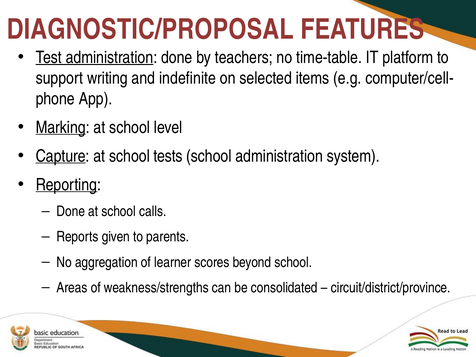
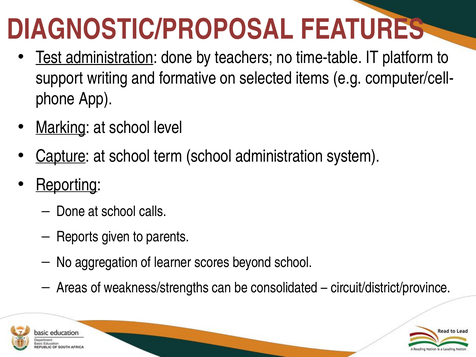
indefinite: indefinite -> formative (188, 78)
tests: tests -> term (168, 156)
